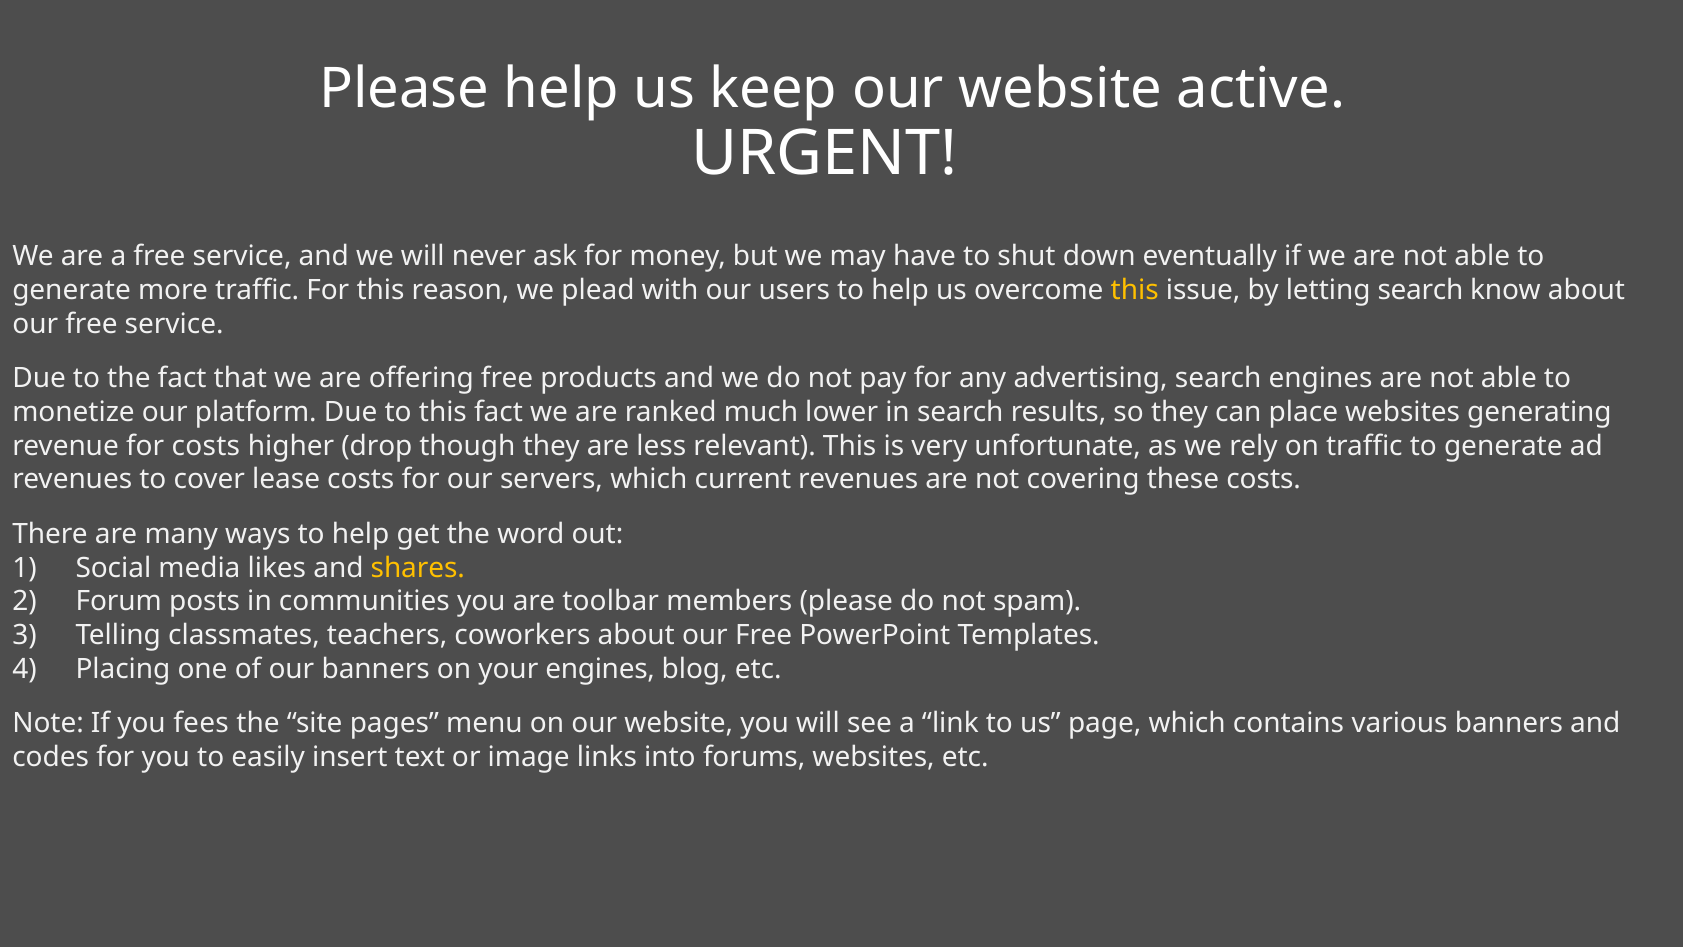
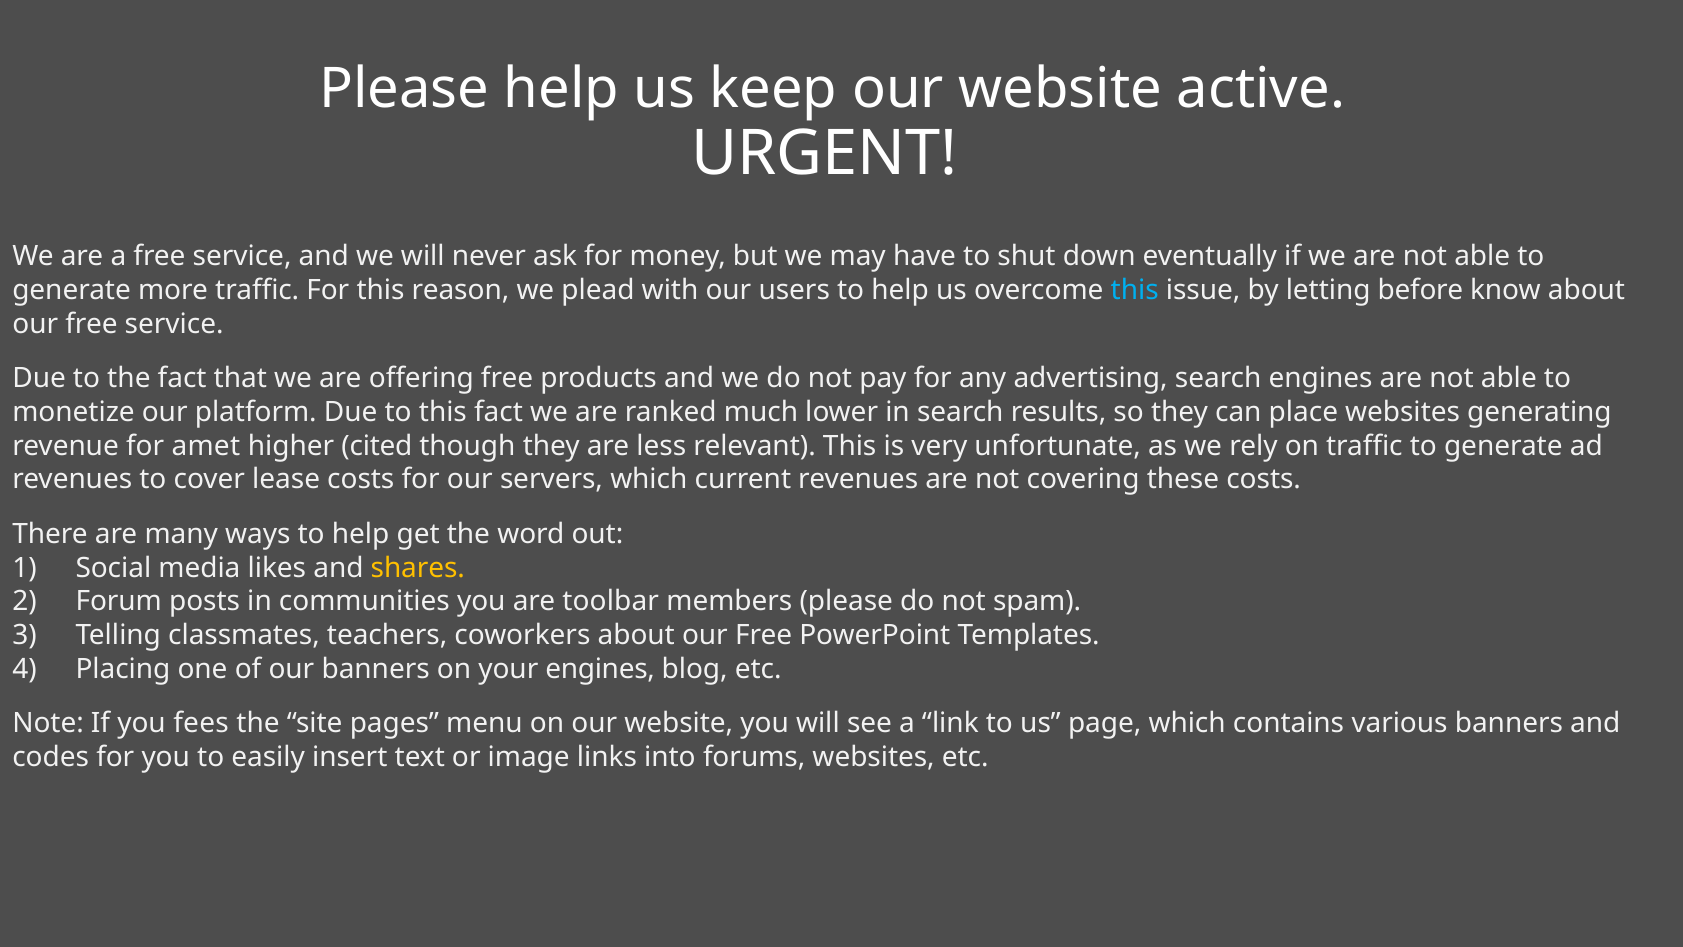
this colour: yellow -> light blue (1135, 290)
letting search: search -> before (1420, 290)
for costs: costs -> amet (206, 446)
drop: drop -> cited (377, 446)
